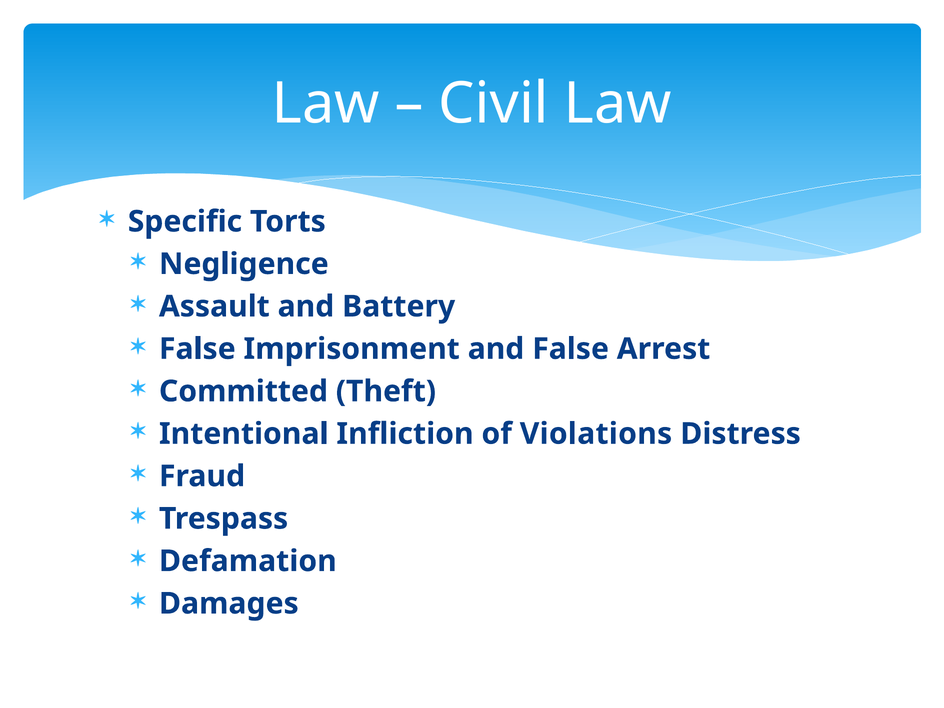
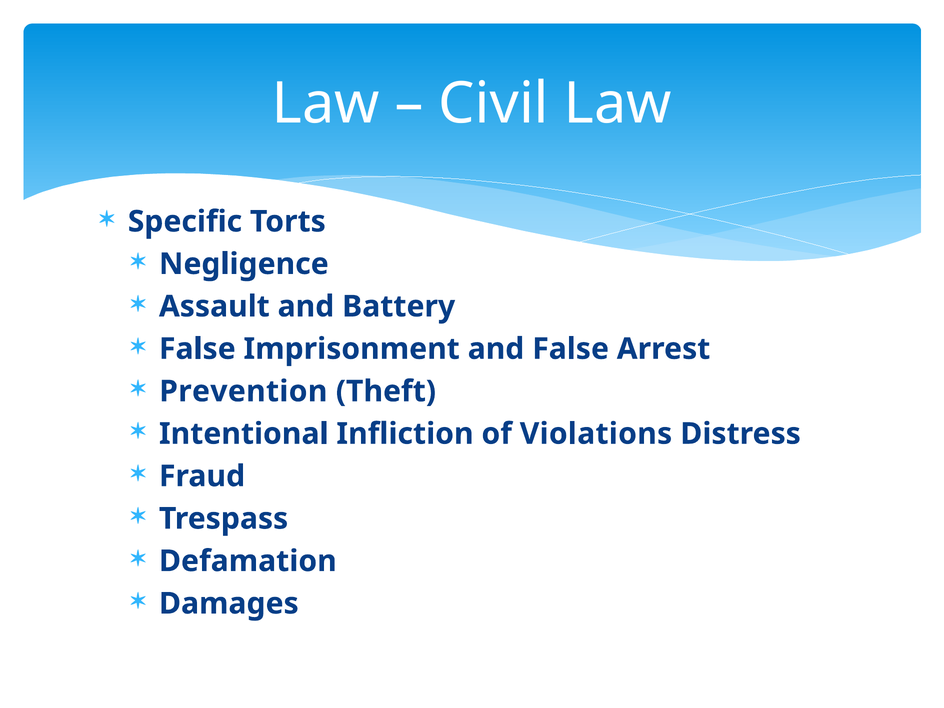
Committed: Committed -> Prevention (243, 391)
